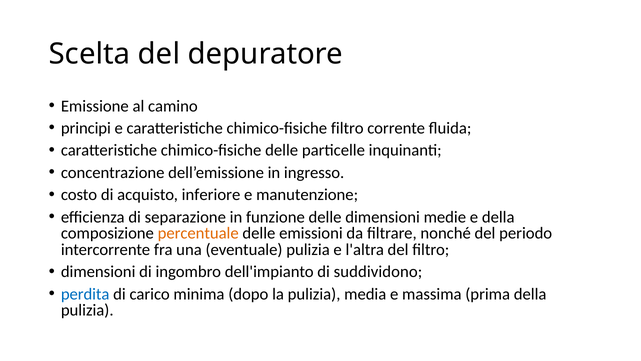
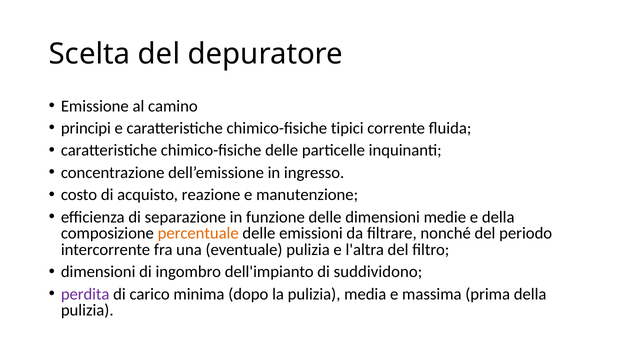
chimico-fisiche filtro: filtro -> tipici (347, 128)
inferiore: inferiore -> reazione (211, 195)
perdita colour: blue -> purple (85, 294)
